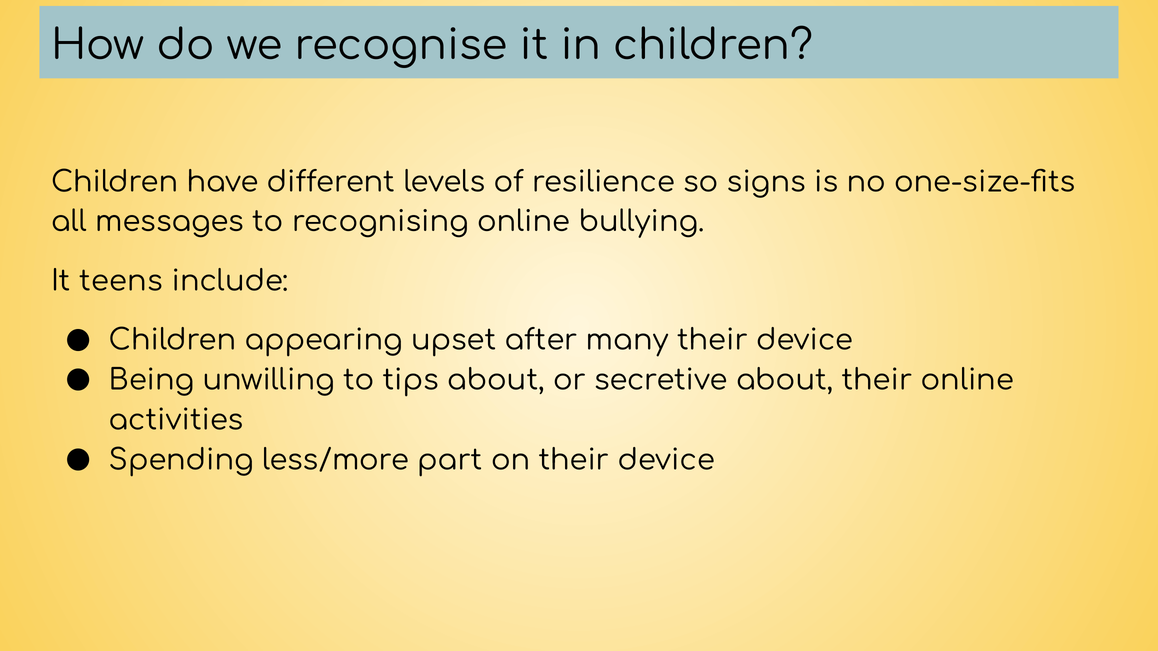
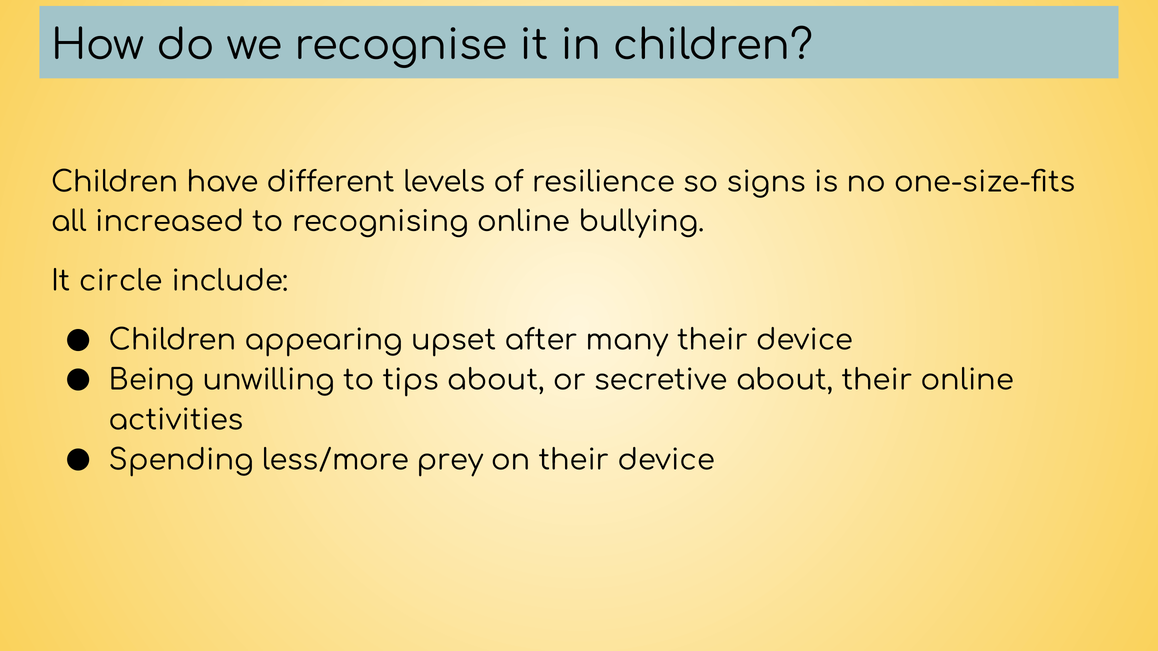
messages: messages -> increased (170, 222)
teens: teens -> circle (121, 281)
part: part -> prey (450, 460)
